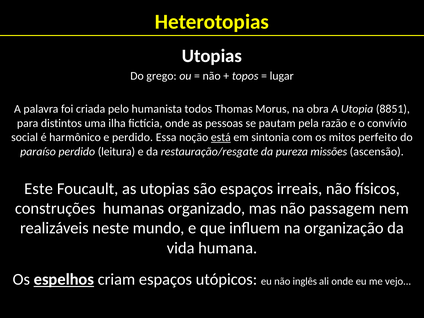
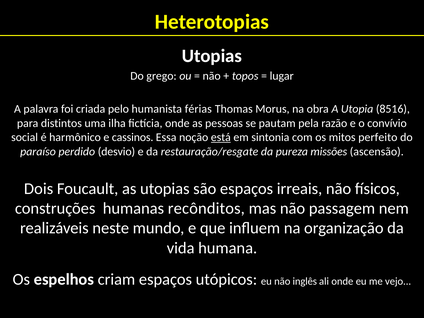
todos: todos -> férias (198, 109)
8851: 8851 -> 8516 (393, 109)
e perdido: perdido -> cassinos (133, 137)
leitura: leitura -> desvio (116, 151)
Este: Este -> Dois (39, 189)
organizado: organizado -> recônditos (206, 208)
espelhos underline: present -> none (64, 279)
